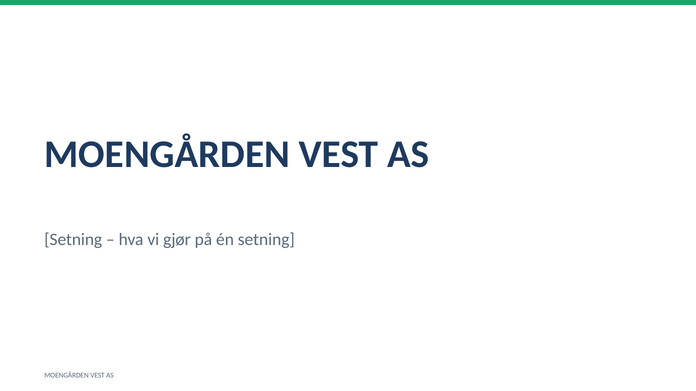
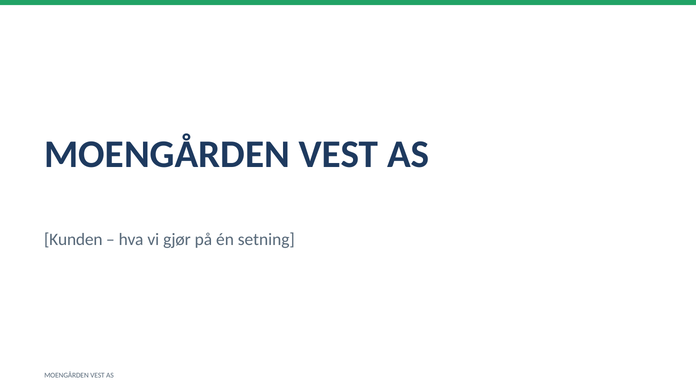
Setning: Setning -> Kunden (73, 240)
